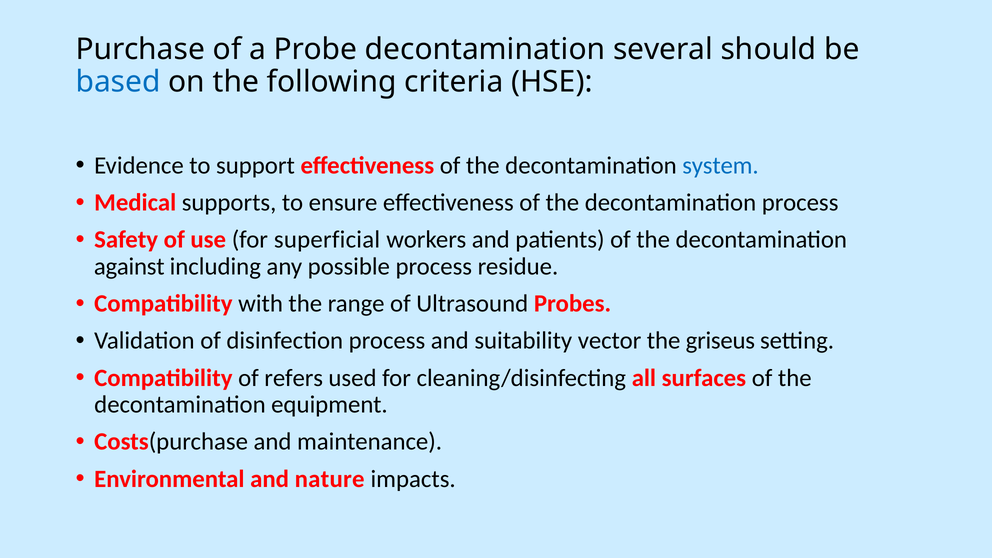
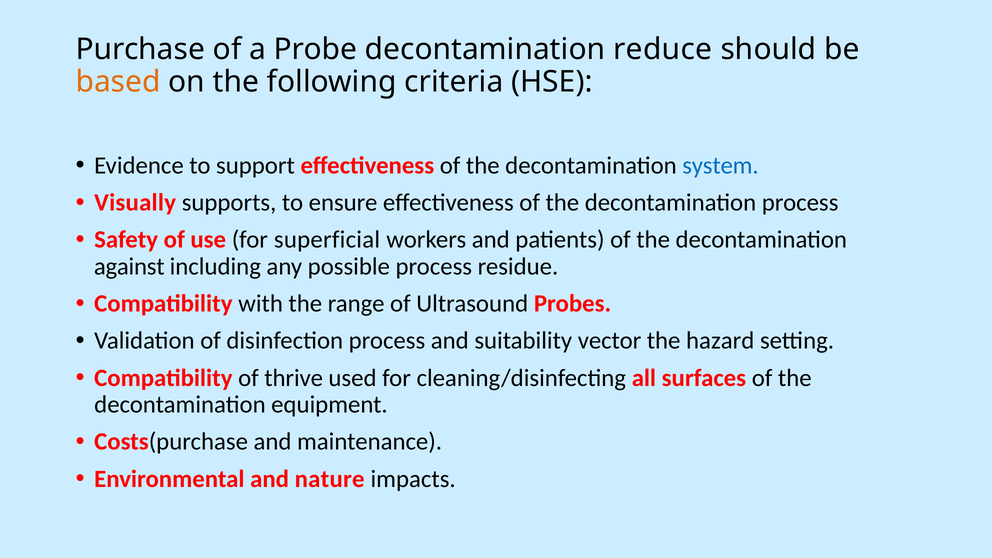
several: several -> reduce (663, 49)
based colour: blue -> orange (118, 82)
Medical: Medical -> Visually (135, 203)
griseus: griseus -> hazard (720, 341)
refers: refers -> thrive (294, 378)
